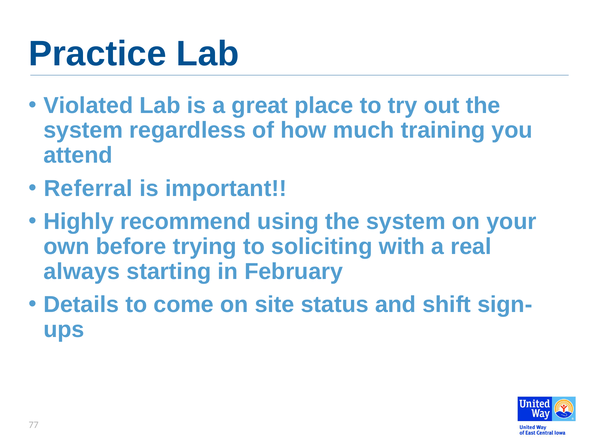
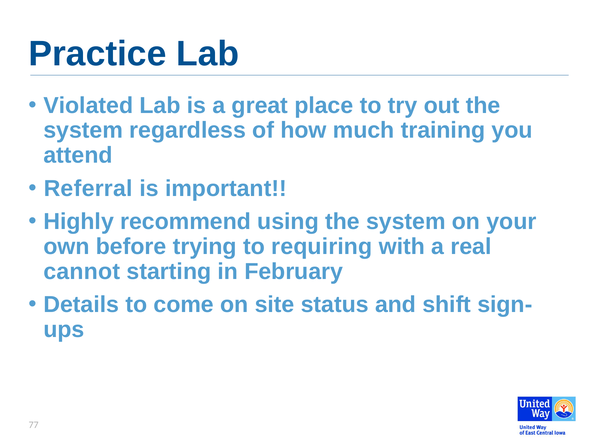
soliciting: soliciting -> requiring (322, 247)
always: always -> cannot (82, 272)
